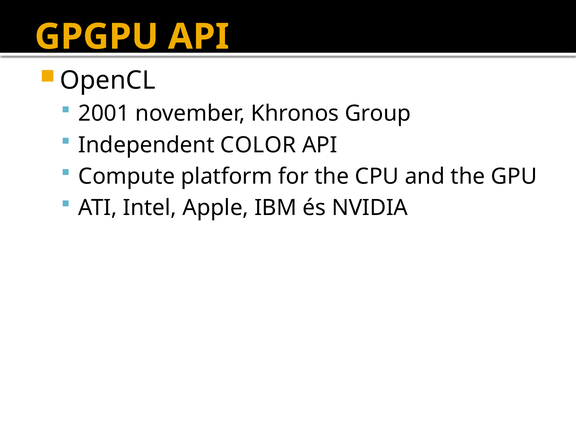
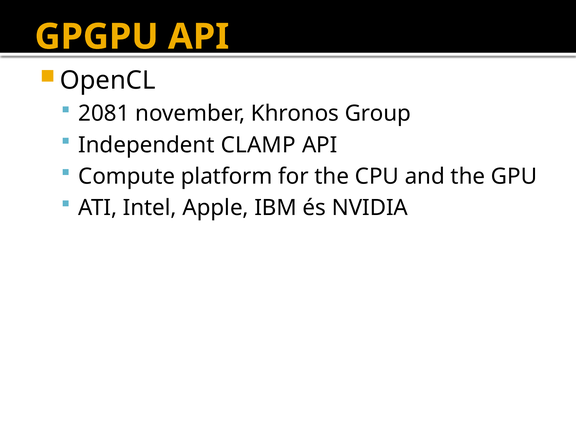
2001: 2001 -> 2081 (104, 114)
COLOR: COLOR -> CLAMP (258, 145)
